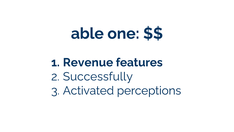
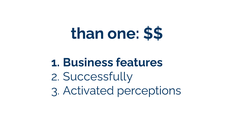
able: able -> than (87, 33)
Revenue: Revenue -> Business (88, 62)
